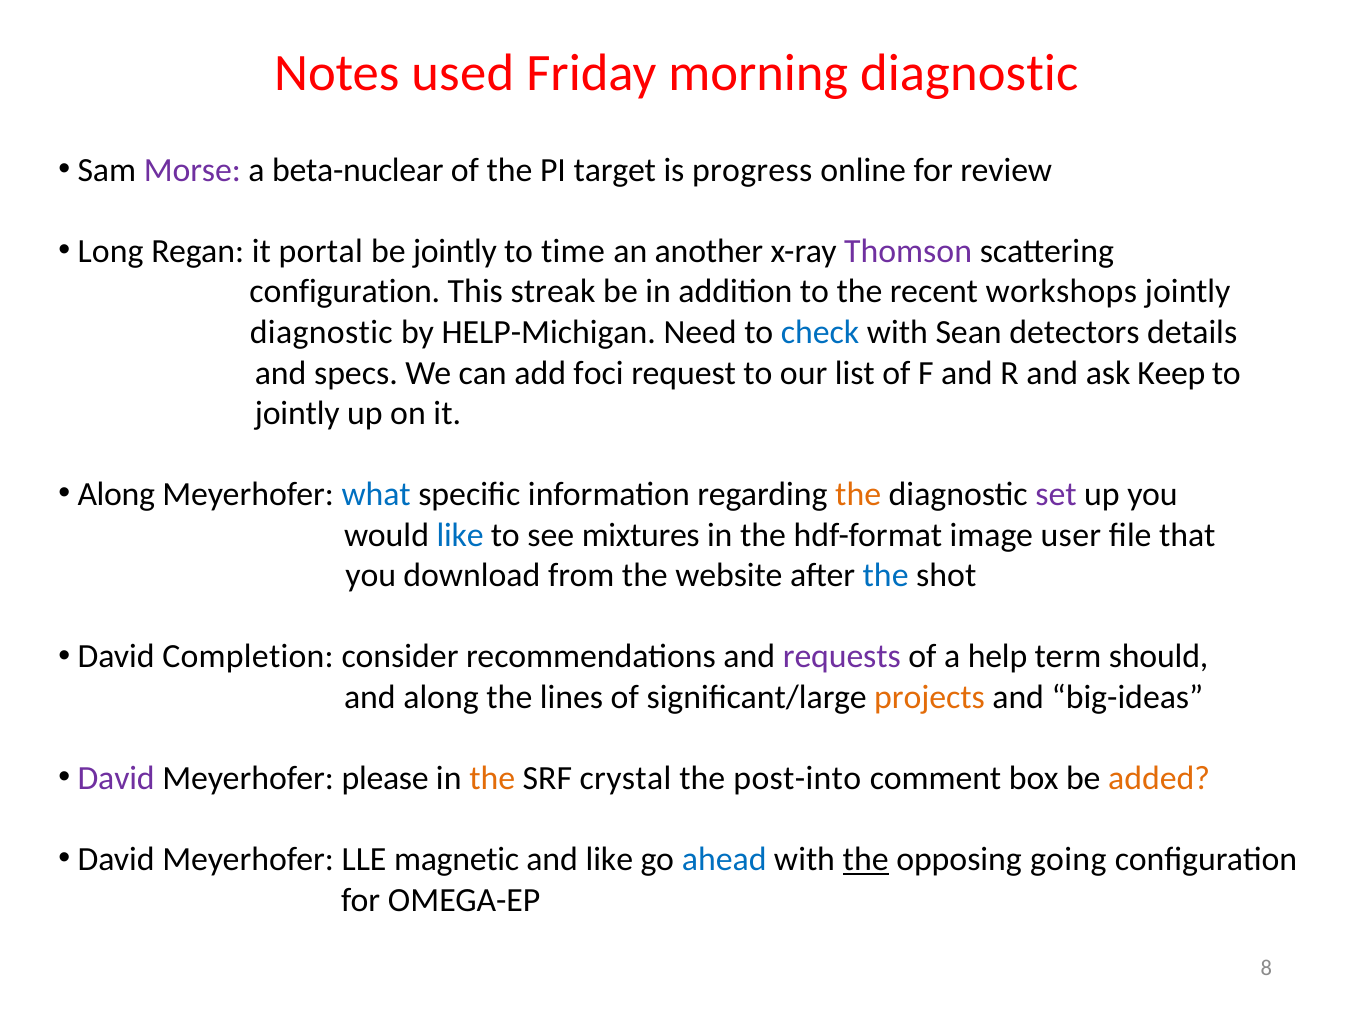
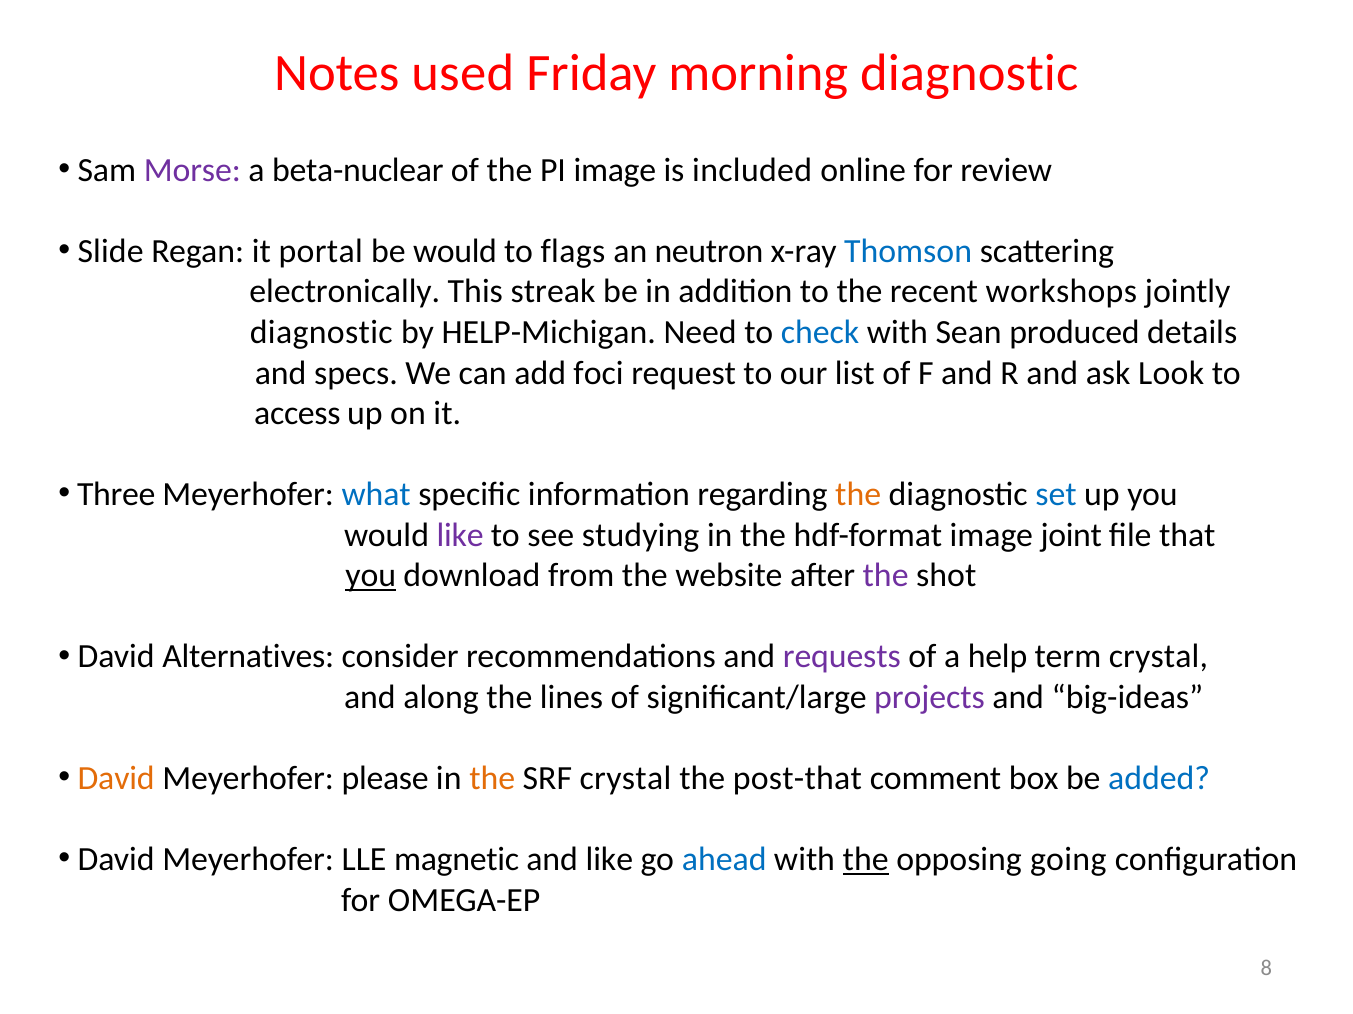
PI target: target -> image (615, 170)
progress: progress -> included (752, 170)
Long: Long -> Slide (111, 251)
be jointly: jointly -> would (455, 251)
time: time -> flags (573, 251)
another: another -> neutron (709, 251)
Thomson colour: purple -> blue (908, 251)
configuration: configuration -> electronically (345, 292)
detectors: detectors -> produced (1075, 333)
Keep: Keep -> Look (1171, 373)
jointly: jointly -> access (297, 414)
Along: Along -> Three (116, 495)
set colour: purple -> blue (1056, 495)
like colour: blue -> purple (460, 536)
mixtures: mixtures -> studying (641, 536)
user: user -> joint (1071, 536)
you underline: none -> present (371, 576)
the colour: blue -> purple (886, 576)
Completion: Completion -> Alternatives (248, 657)
term should: should -> crystal (1158, 657)
projects colour: orange -> purple (929, 698)
David colour: purple -> orange (116, 779)
post-into: post-into -> post-that (797, 779)
added colour: orange -> blue (1159, 779)
